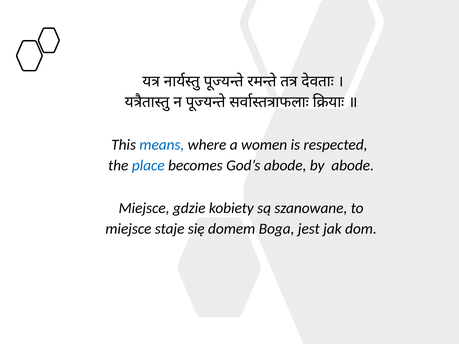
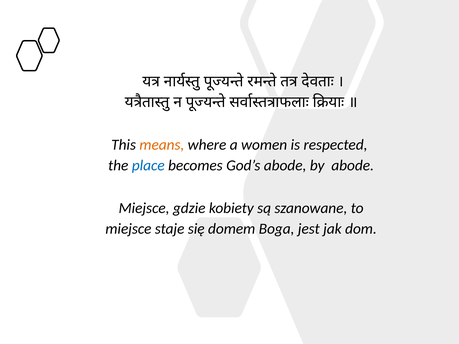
means colour: blue -> orange (162, 145)
